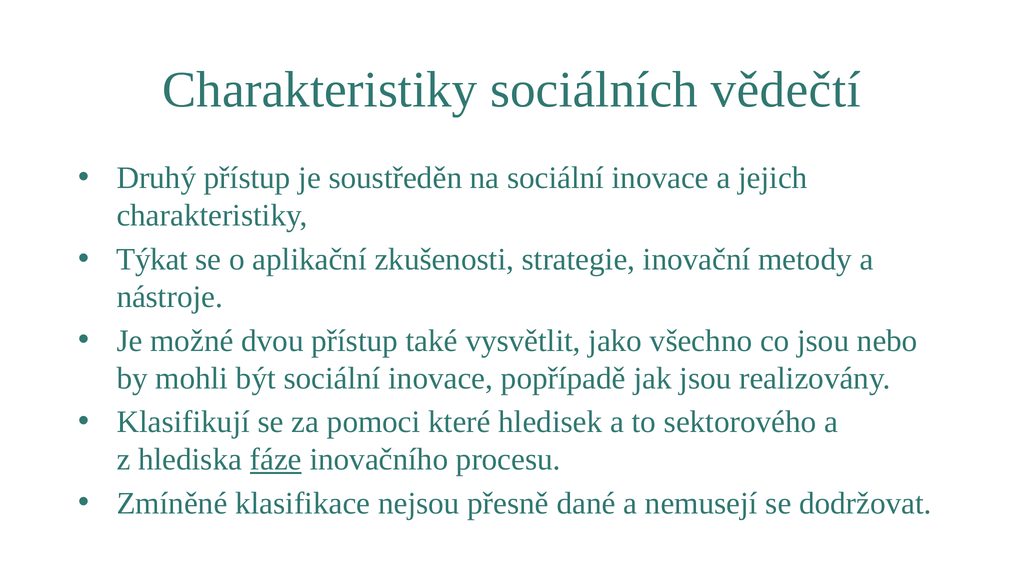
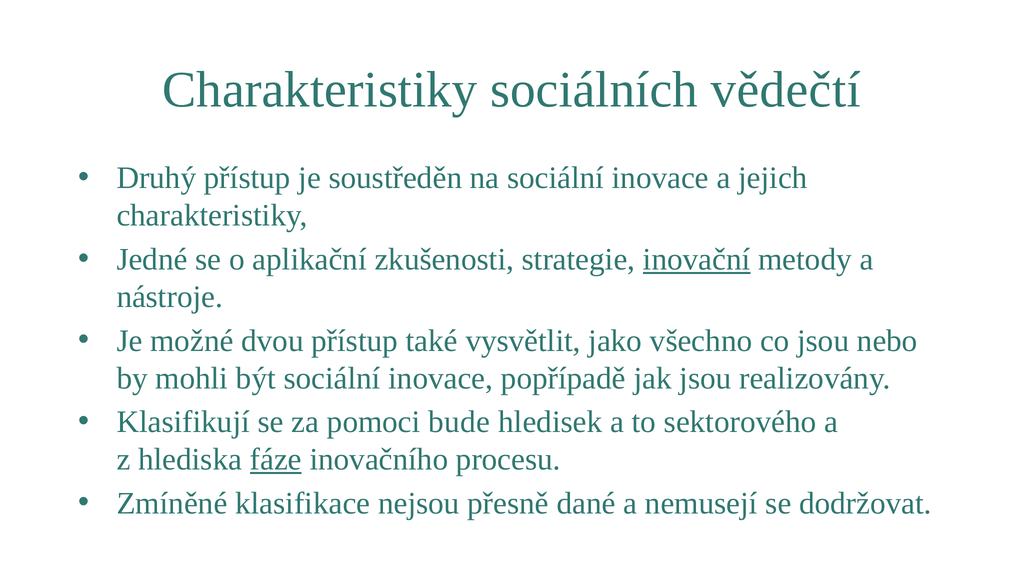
Týkat: Týkat -> Jedné (152, 259)
inovační underline: none -> present (697, 259)
které: které -> bude (459, 422)
